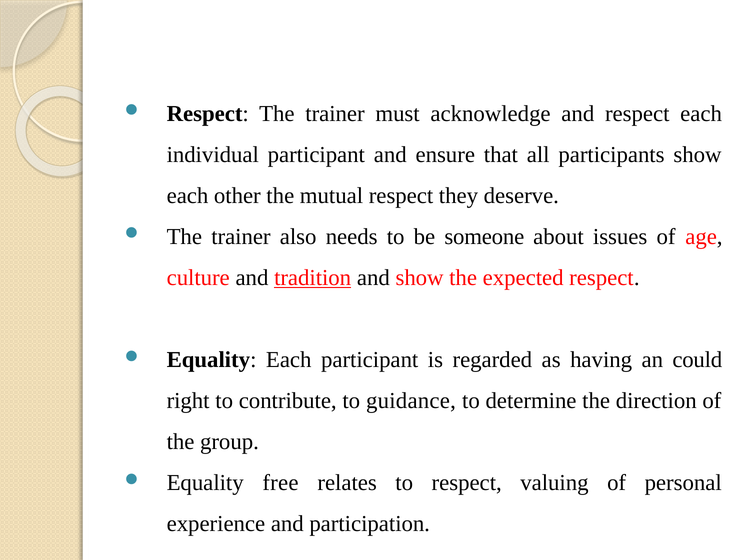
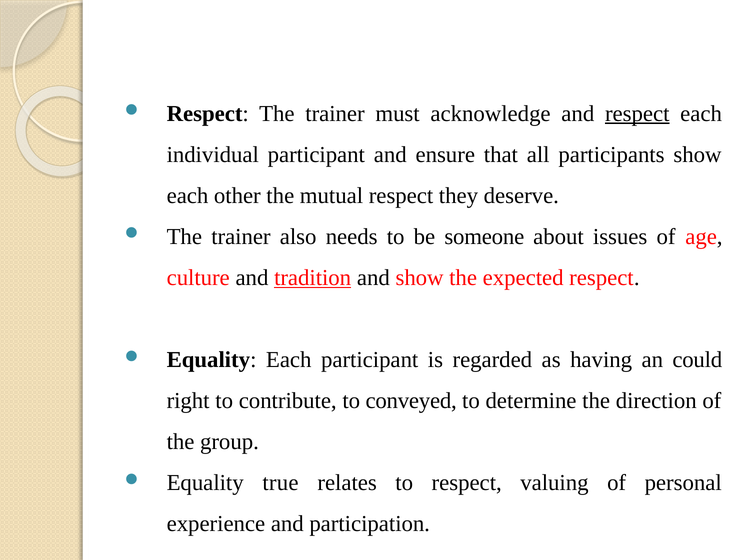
respect underline: none -> present (637, 114)
guidance: guidance -> conveyed (411, 401)
free: free -> true (280, 483)
